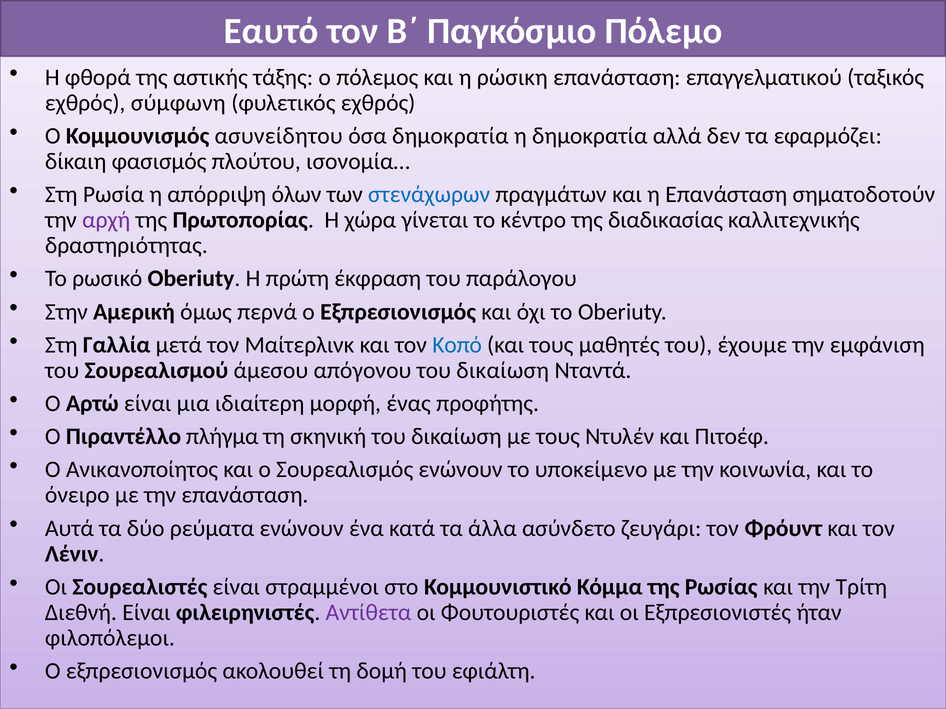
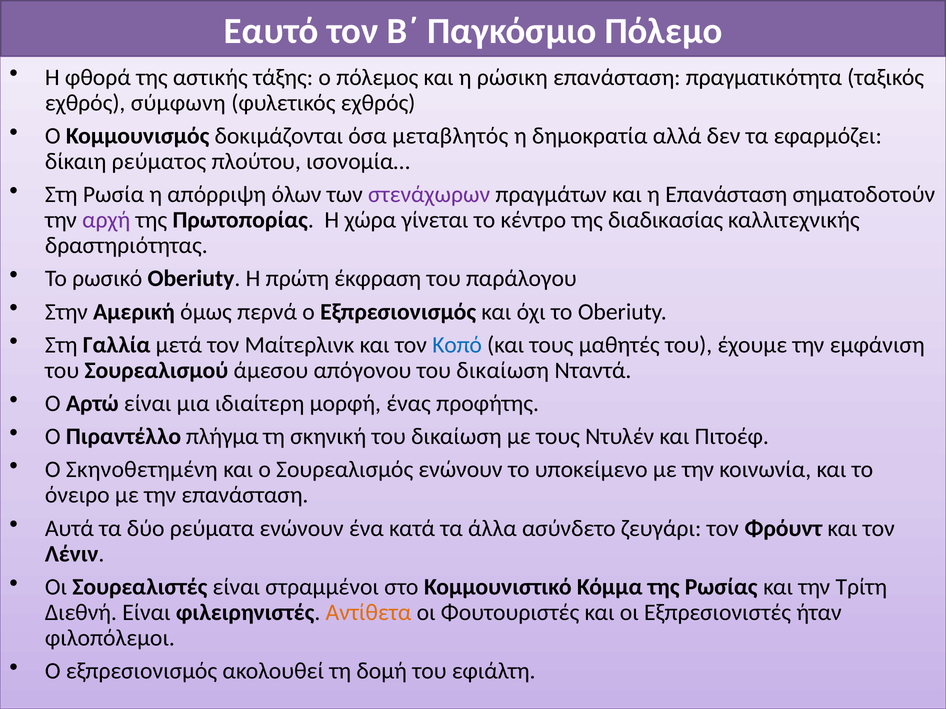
επαγγελματικού: επαγγελματικού -> πραγματικότητα (764, 77)
ασυνείδητου: ασυνείδητου -> δοκιμάζονται (279, 136)
όσα δημοκρατία: δημοκρατία -> μεταβλητός (450, 136)
φασισμός: φασισμός -> ρεύματος (159, 162)
στενάχωρων colour: blue -> purple (429, 195)
Ανικανοποίητος: Ανικανοποίητος -> Σκηνοθετημένη (142, 470)
Αντίθετα colour: purple -> orange (368, 613)
